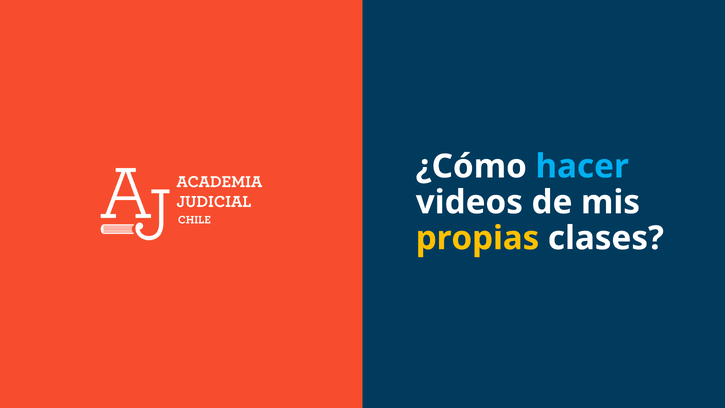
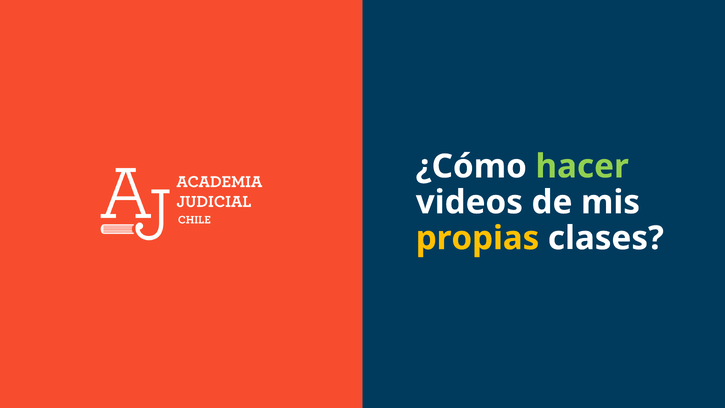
hacer colour: light blue -> light green (582, 166)
